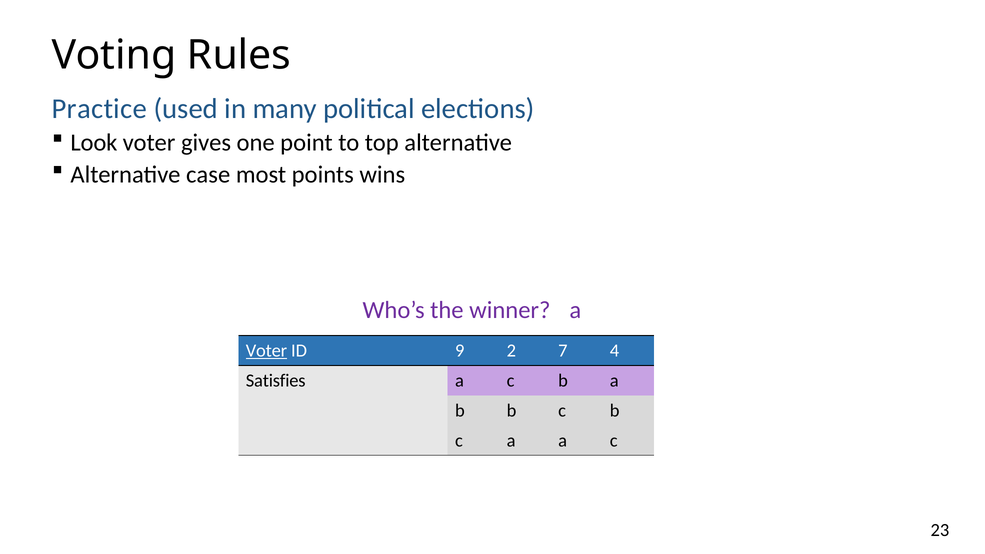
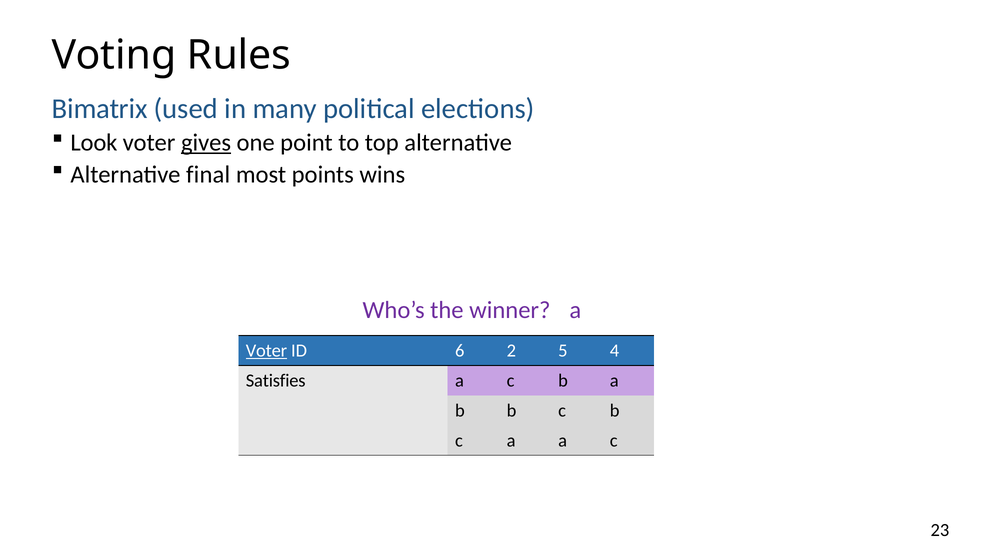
Practice: Practice -> Bimatrix (100, 109)
gives underline: none -> present (206, 143)
case: case -> final (208, 175)
9: 9 -> 6 (460, 351)
7: 7 -> 5 (563, 351)
